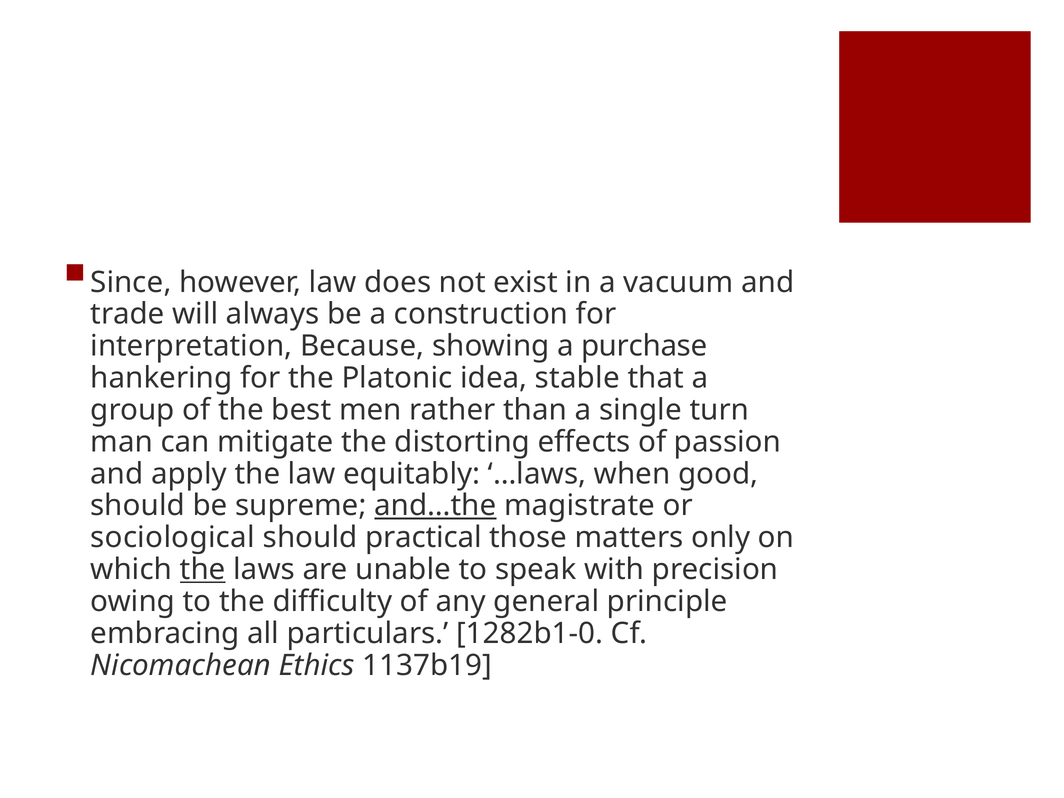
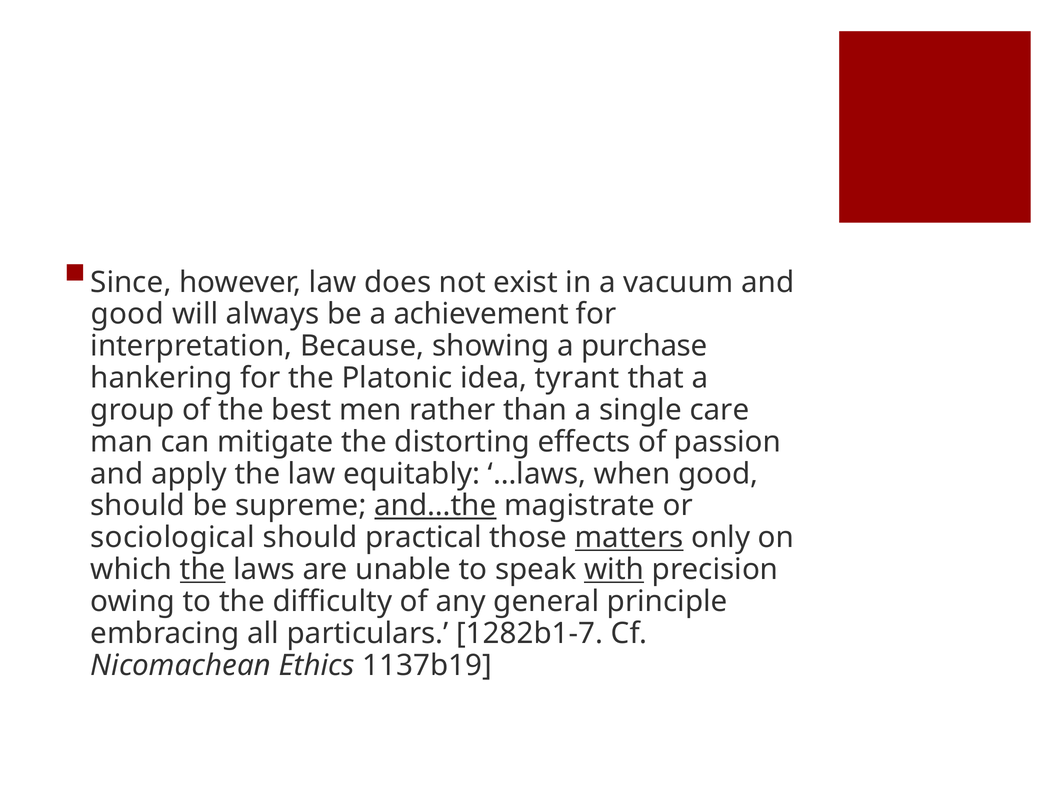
trade: trade -> good (127, 314)
construction: construction -> achievement (481, 314)
stable: stable -> tyrant (577, 378)
turn: turn -> care (719, 410)
matters underline: none -> present (629, 538)
with underline: none -> present (614, 570)
1282b1-0: 1282b1-0 -> 1282b1-7 (530, 633)
